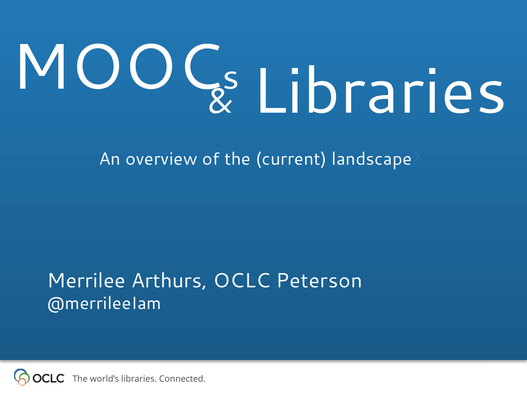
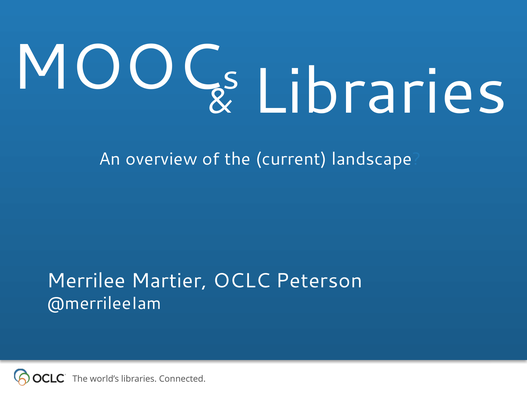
Arthurs: Arthurs -> Martier (169, 281)
